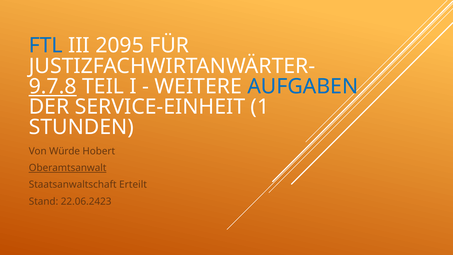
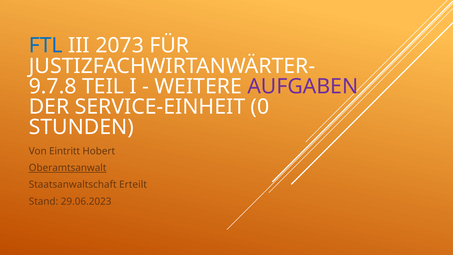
2095: 2095 -> 2073 (120, 46)
9.7.8 underline: present -> none (53, 86)
AUFGABEN colour: blue -> purple (303, 86)
1: 1 -> 0 (260, 107)
Würde: Würde -> Eintritt (65, 151)
22.06.2423: 22.06.2423 -> 29.06.2023 (86, 201)
